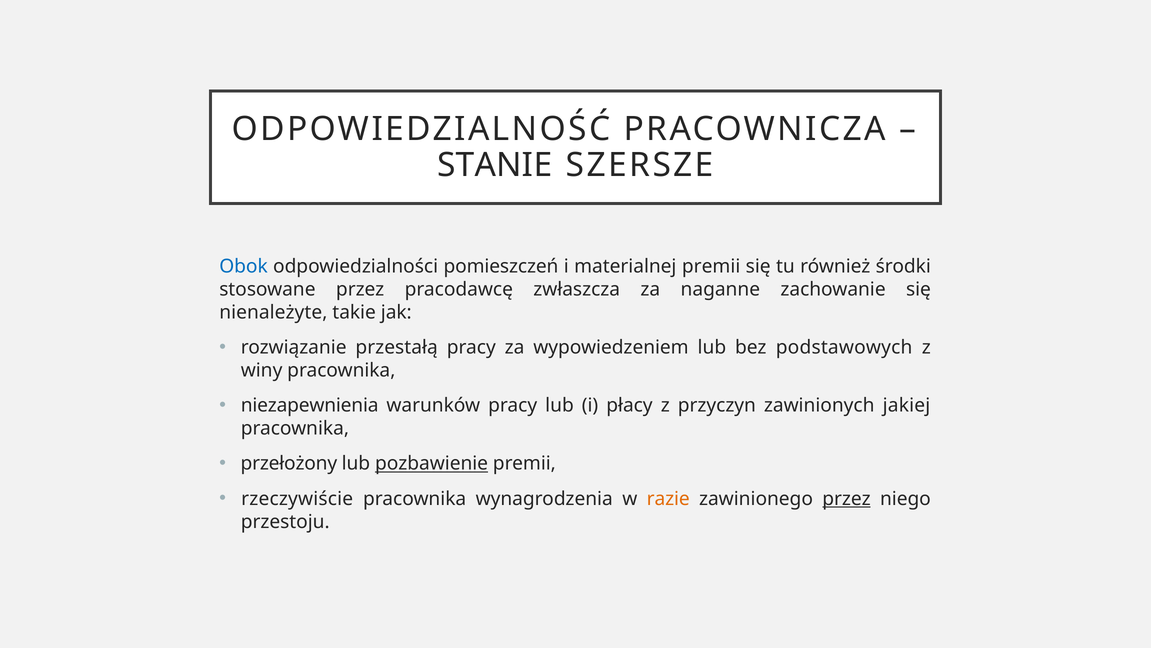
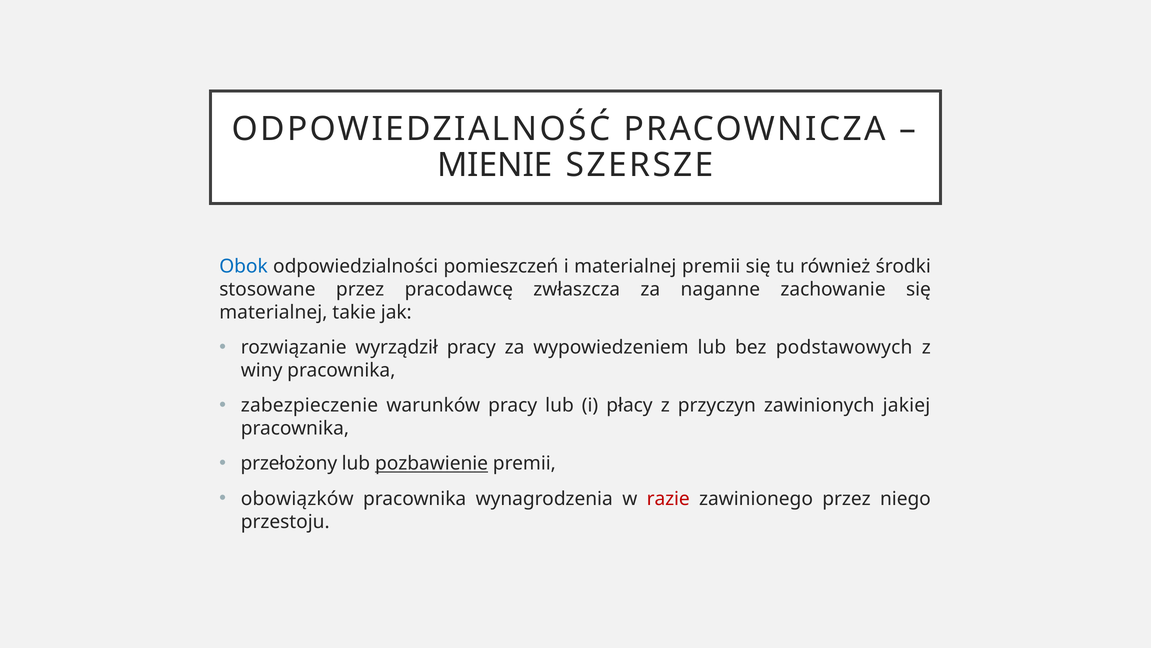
STANIE: STANIE -> MIENIE (495, 165)
nienależyte: nienależyte -> materialnej (273, 312)
przestałą: przestałą -> wyrządził (397, 347)
niezapewnienia: niezapewnienia -> zabezpieczenie (310, 405)
rzeczywiście: rzeczywiście -> obowiązków (297, 498)
razie colour: orange -> red (668, 498)
przez underline: present -> none (847, 498)
